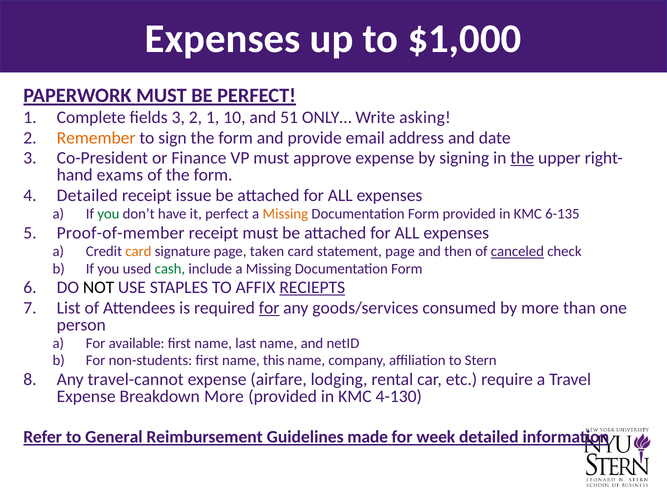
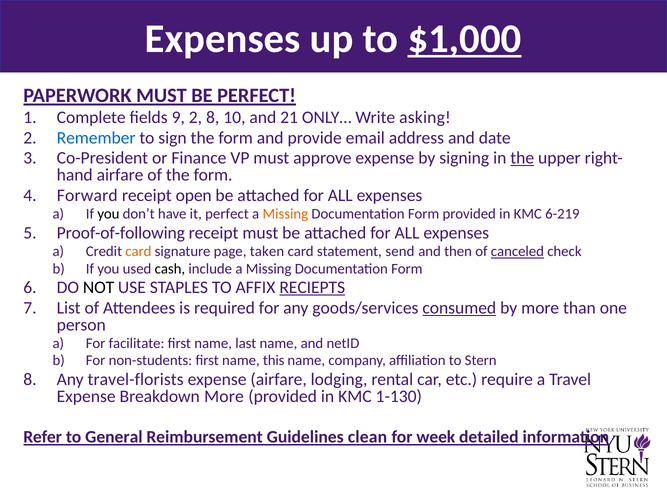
$1,000 underline: none -> present (464, 39)
fields 3: 3 -> 9 (178, 117)
2 1: 1 -> 8 (213, 117)
51: 51 -> 21 (289, 117)
Remember colour: orange -> blue (96, 138)
exams: exams -> airfare (120, 175)
Detailed: Detailed -> Forward (87, 195)
issue: issue -> open (194, 195)
you colour: green -> black (108, 214)
6-135: 6-135 -> 6-219 (562, 214)
Proof-of-member: Proof-of-member -> Proof-of-following (121, 233)
statement page: page -> send (400, 252)
cash colour: green -> black (170, 269)
for underline: present -> none (269, 308)
consumed underline: none -> present (459, 308)
available: available -> facilitate (137, 344)
travel-cannot: travel-cannot -> travel-florists (136, 380)
4-130: 4-130 -> 1-130 (399, 397)
made: made -> clean (367, 437)
